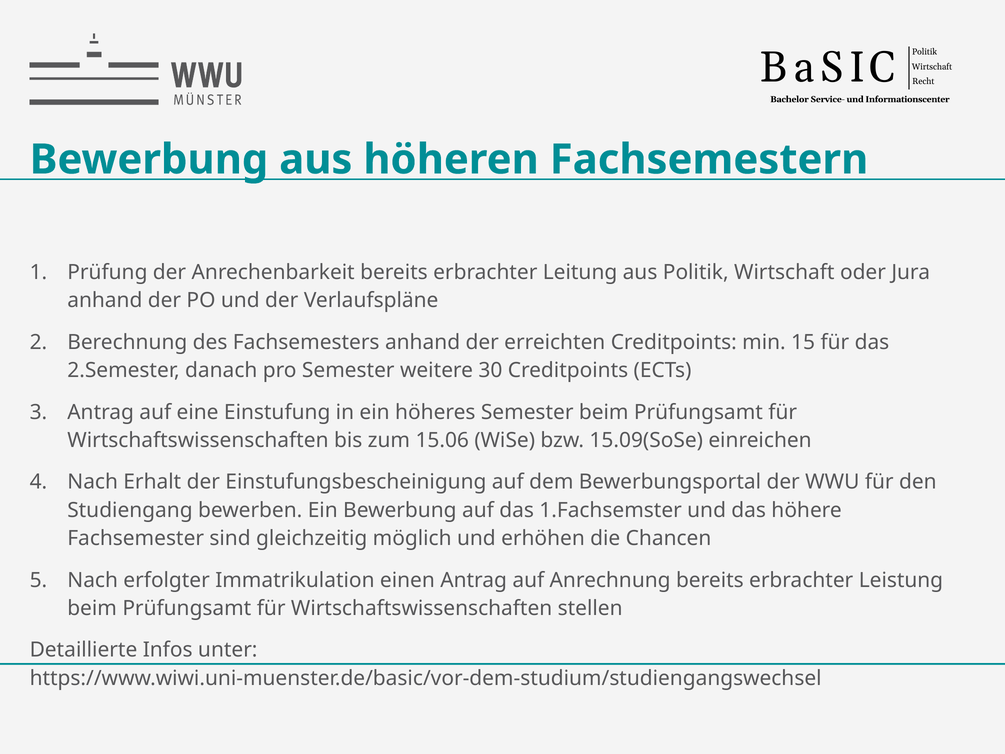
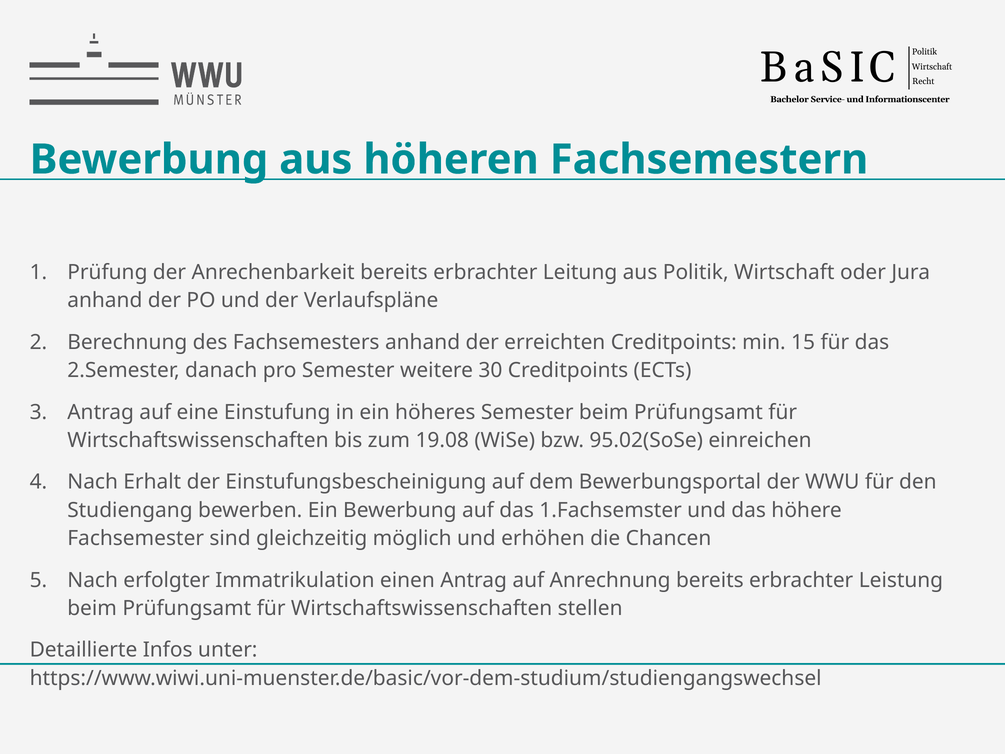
15.06: 15.06 -> 19.08 (442, 440)
15.09(SoSe: 15.09(SoSe -> 95.02(SoSe (646, 440)
